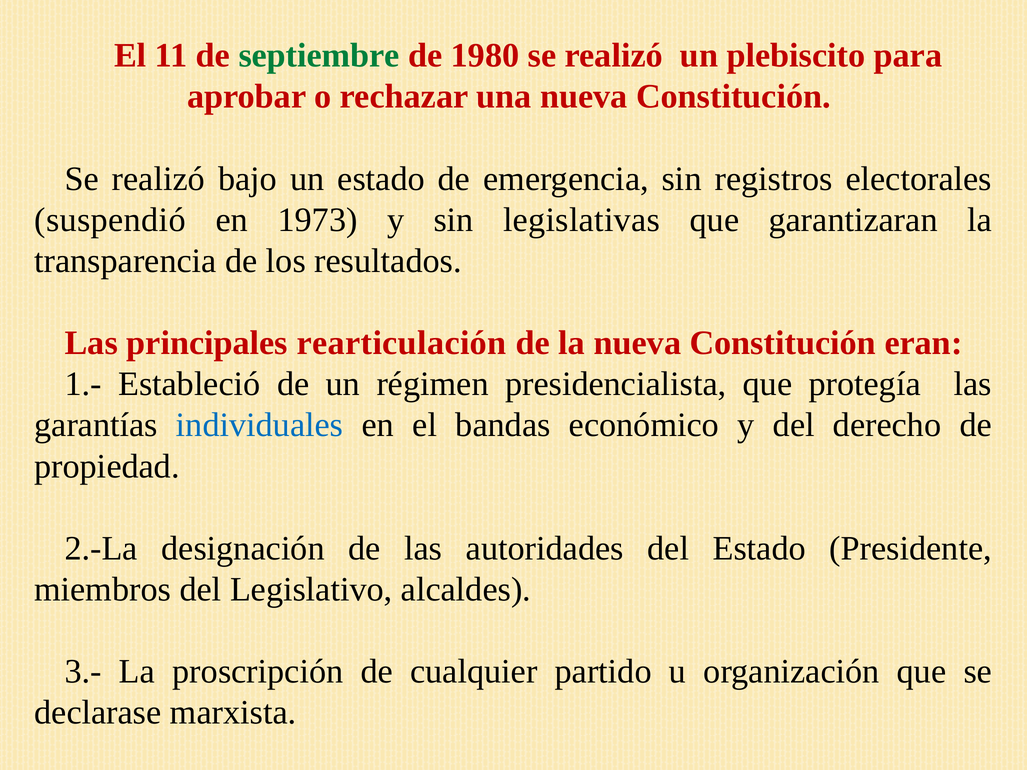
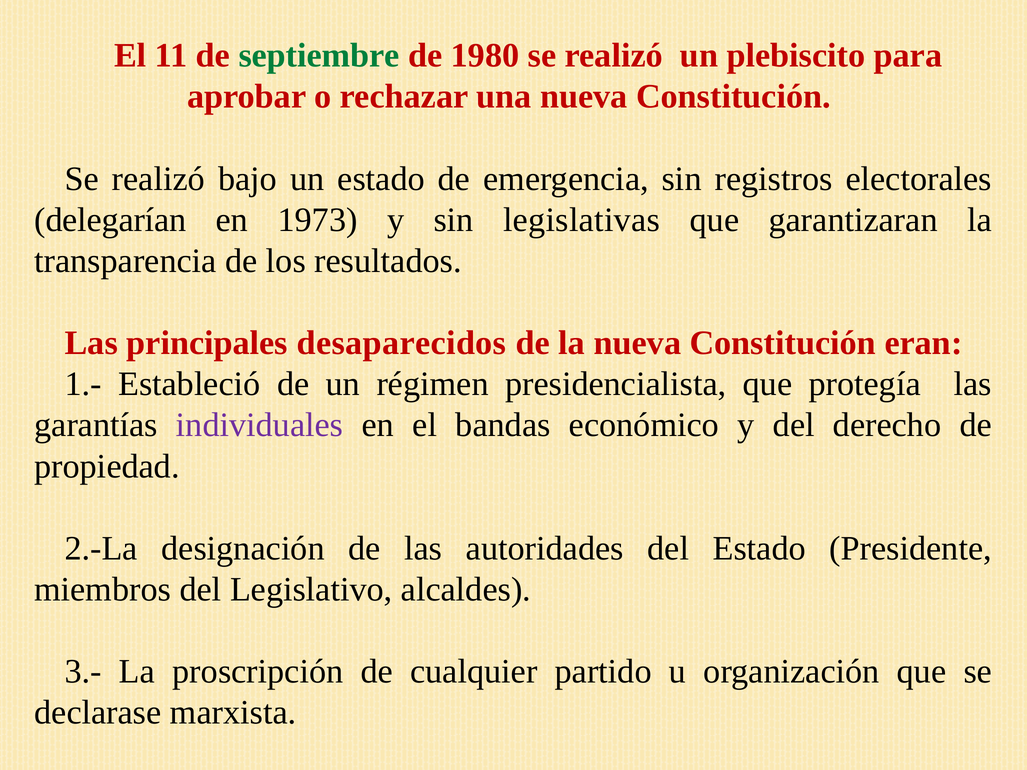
suspendió: suspendió -> delegarían (110, 220)
rearticulación: rearticulación -> desaparecidos (402, 343)
individuales colour: blue -> purple (260, 425)
